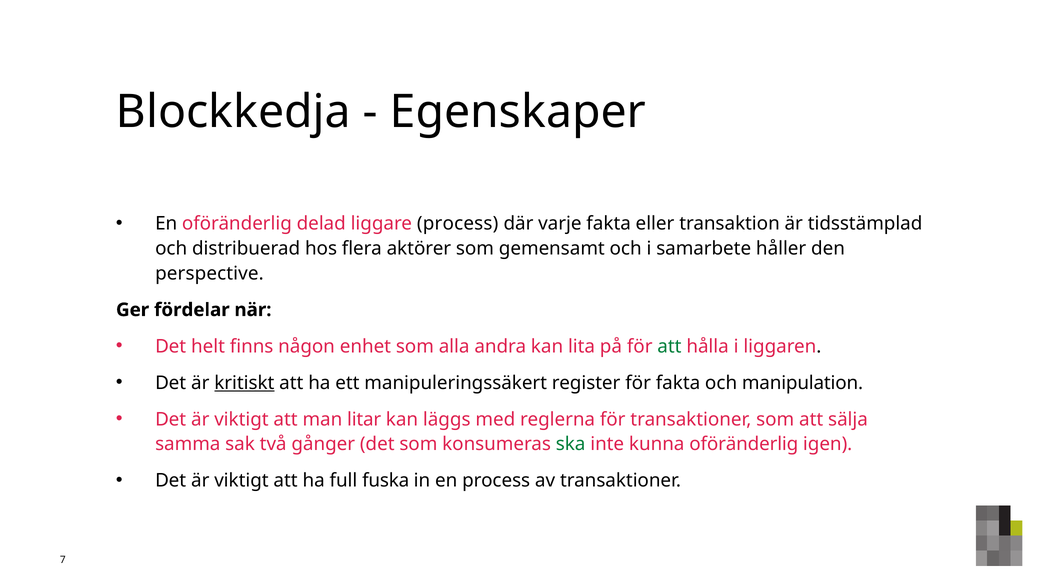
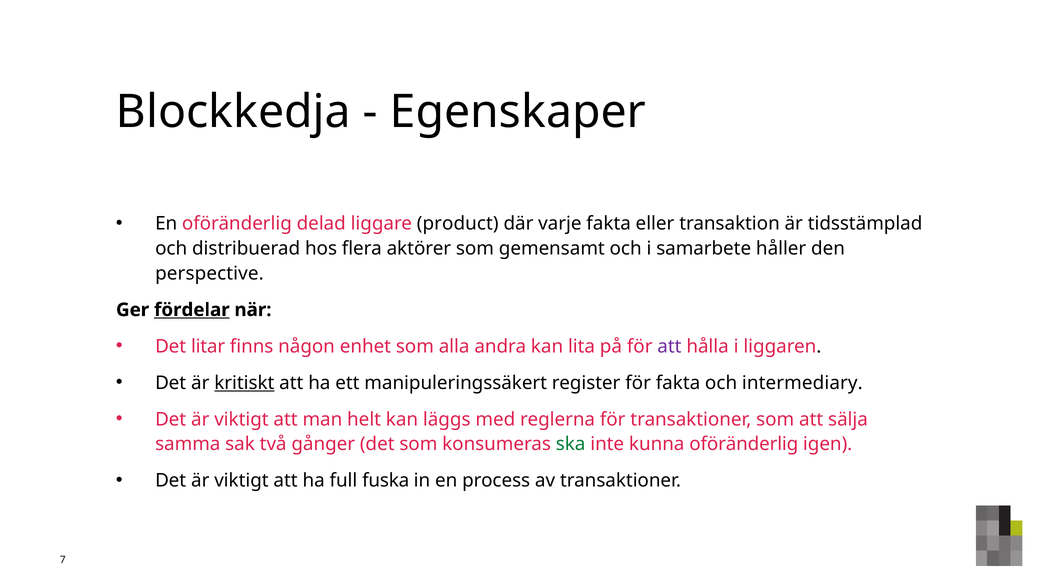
liggare process: process -> product (458, 224)
fördelar underline: none -> present (192, 310)
helt: helt -> litar (208, 347)
att colour: green -> purple (669, 347)
manipulation: manipulation -> intermediary (802, 383)
litar: litar -> helt (364, 420)
